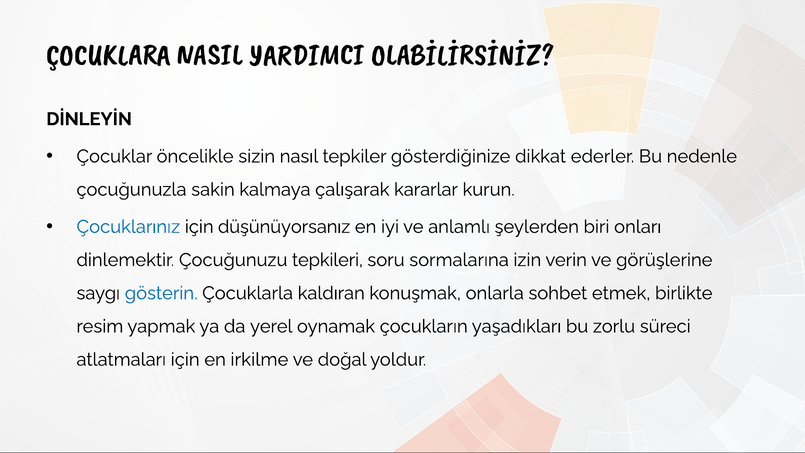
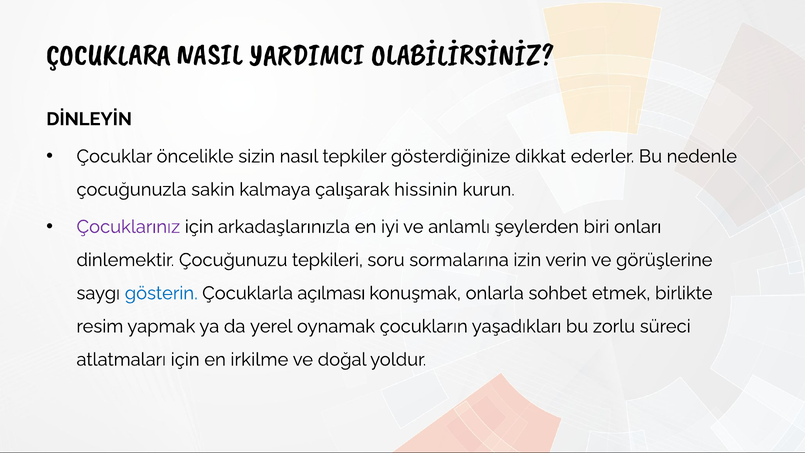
kararlar: kararlar -> hissinin (426, 189)
Çocuklarınız colour: blue -> purple (128, 227)
düşünüyorsanız: düşünüyorsanız -> arkadaşlarınızla (284, 227)
kaldıran: kaldıran -> açılması (331, 293)
